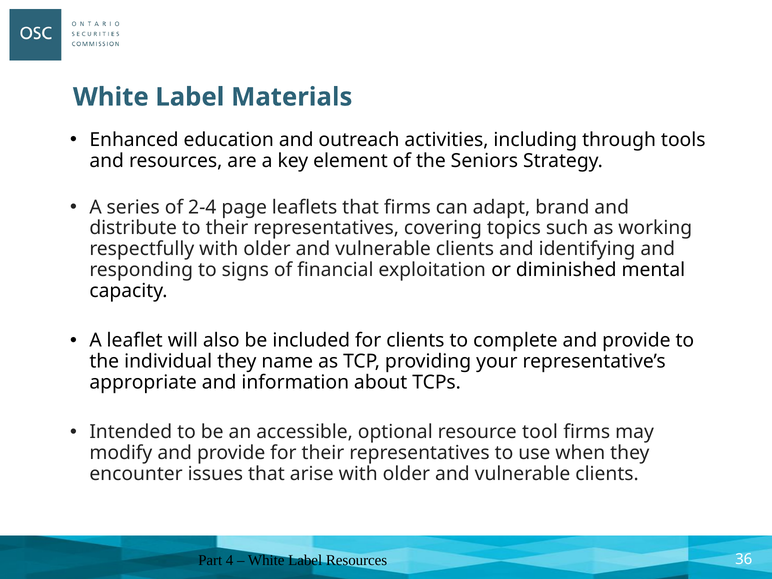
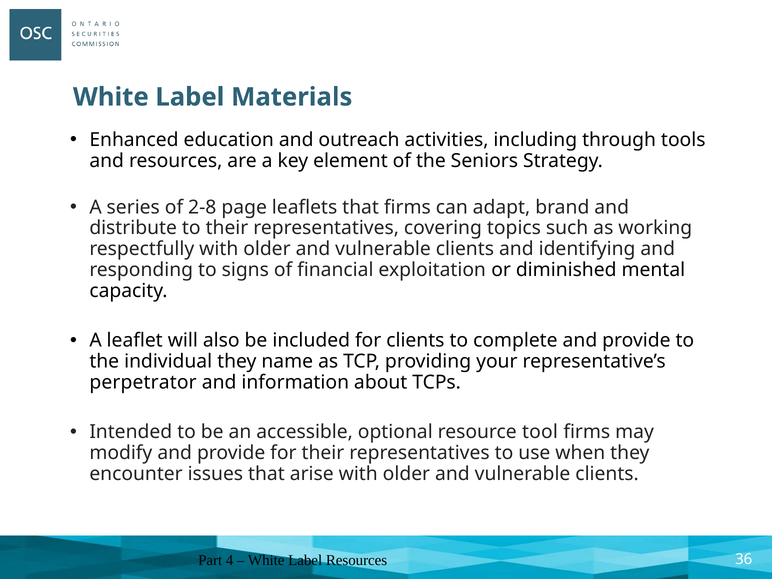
2-4: 2-4 -> 2-8 (202, 207)
appropriate: appropriate -> perpetrator (143, 382)
